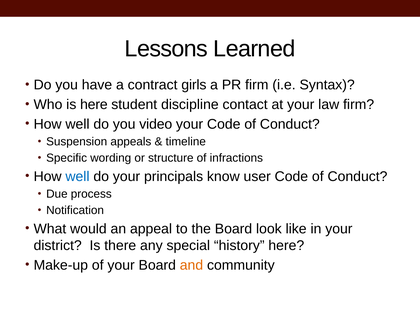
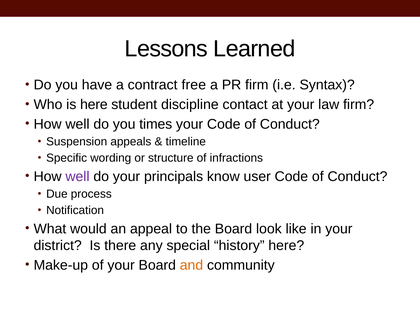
girls: girls -> free (194, 85)
video: video -> times (156, 124)
well colour: blue -> purple (77, 176)
